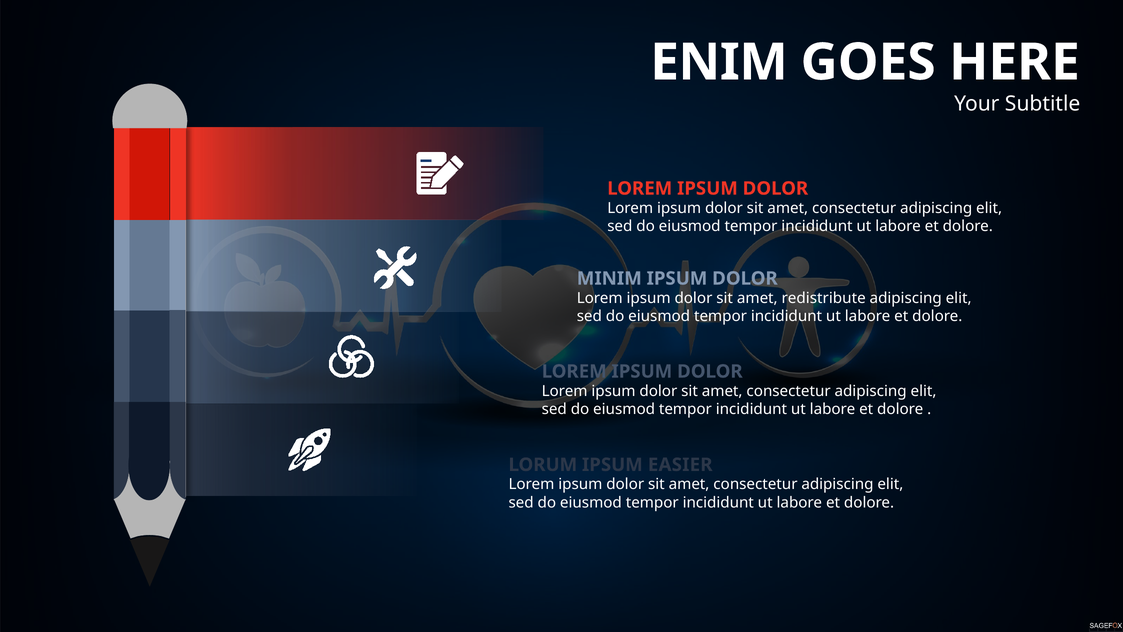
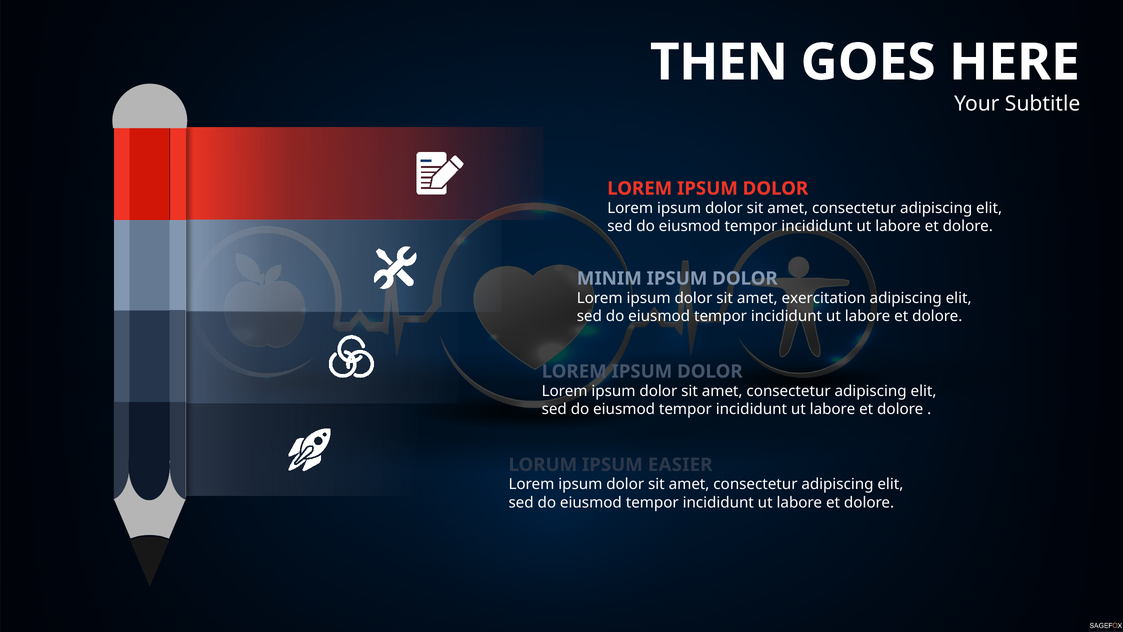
ENIM: ENIM -> THEN (719, 62)
redistribute: redistribute -> exercitation (824, 298)
